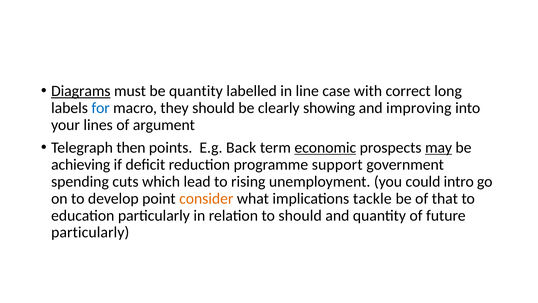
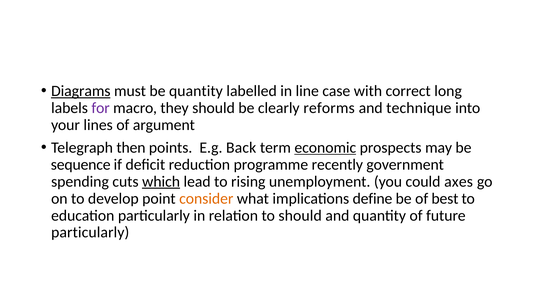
for colour: blue -> purple (101, 108)
showing: showing -> reforms (329, 108)
improving: improving -> technique (419, 108)
may underline: present -> none (439, 147)
achieving: achieving -> sequence (81, 164)
support: support -> recently (337, 164)
which underline: none -> present (161, 181)
intro: intro -> axes (459, 181)
tackle: tackle -> define (372, 198)
that: that -> best (445, 198)
